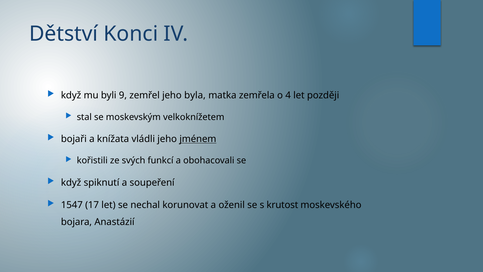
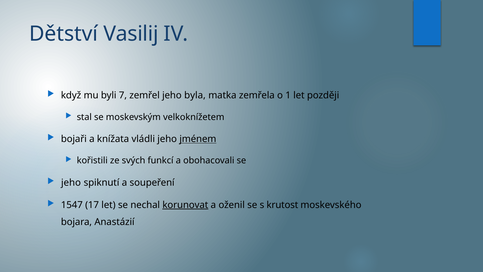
Konci: Konci -> Vasilij (131, 34)
9: 9 -> 7 (123, 95)
4: 4 -> 1 (288, 95)
když: když -> jeho (71, 182)
korunovat underline: none -> present (185, 205)
